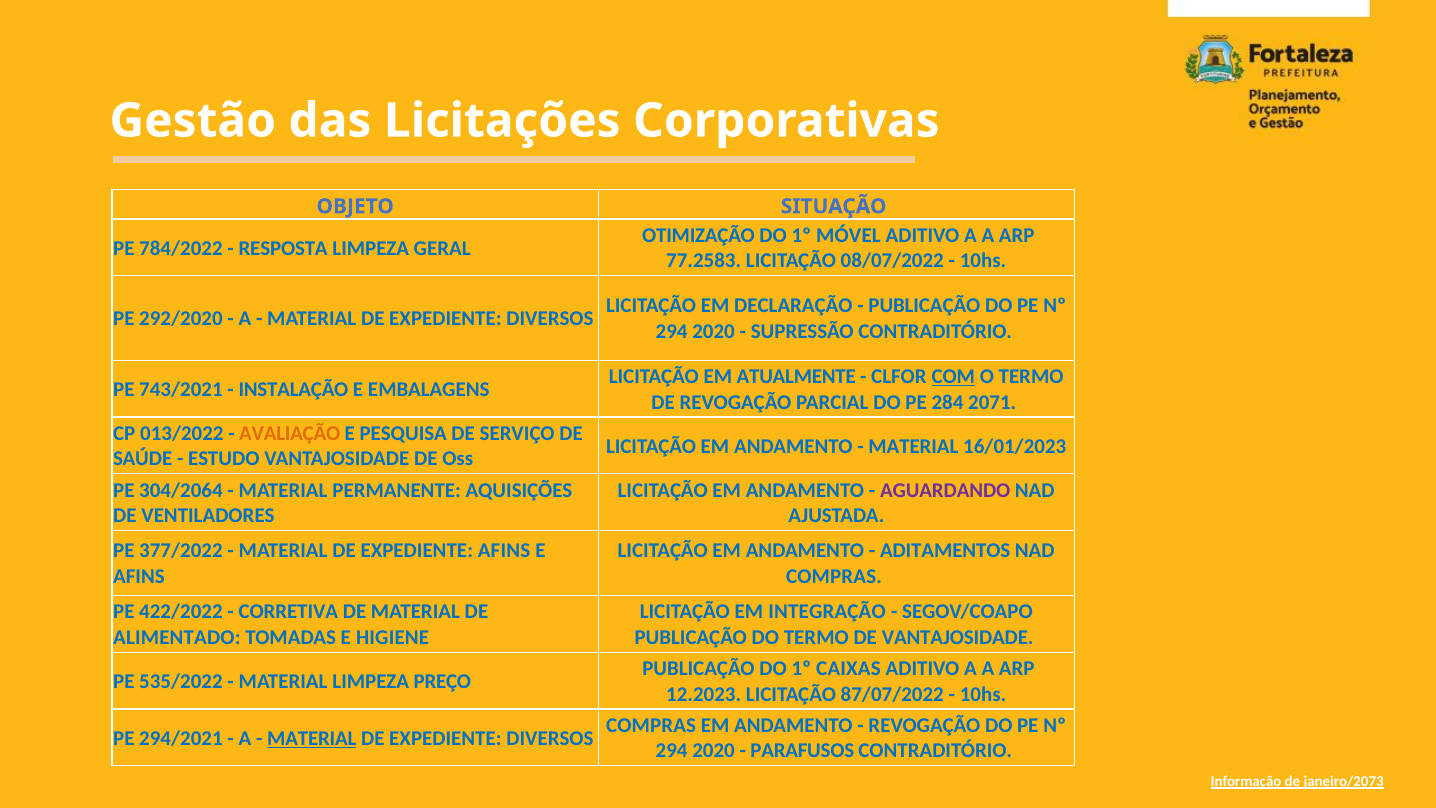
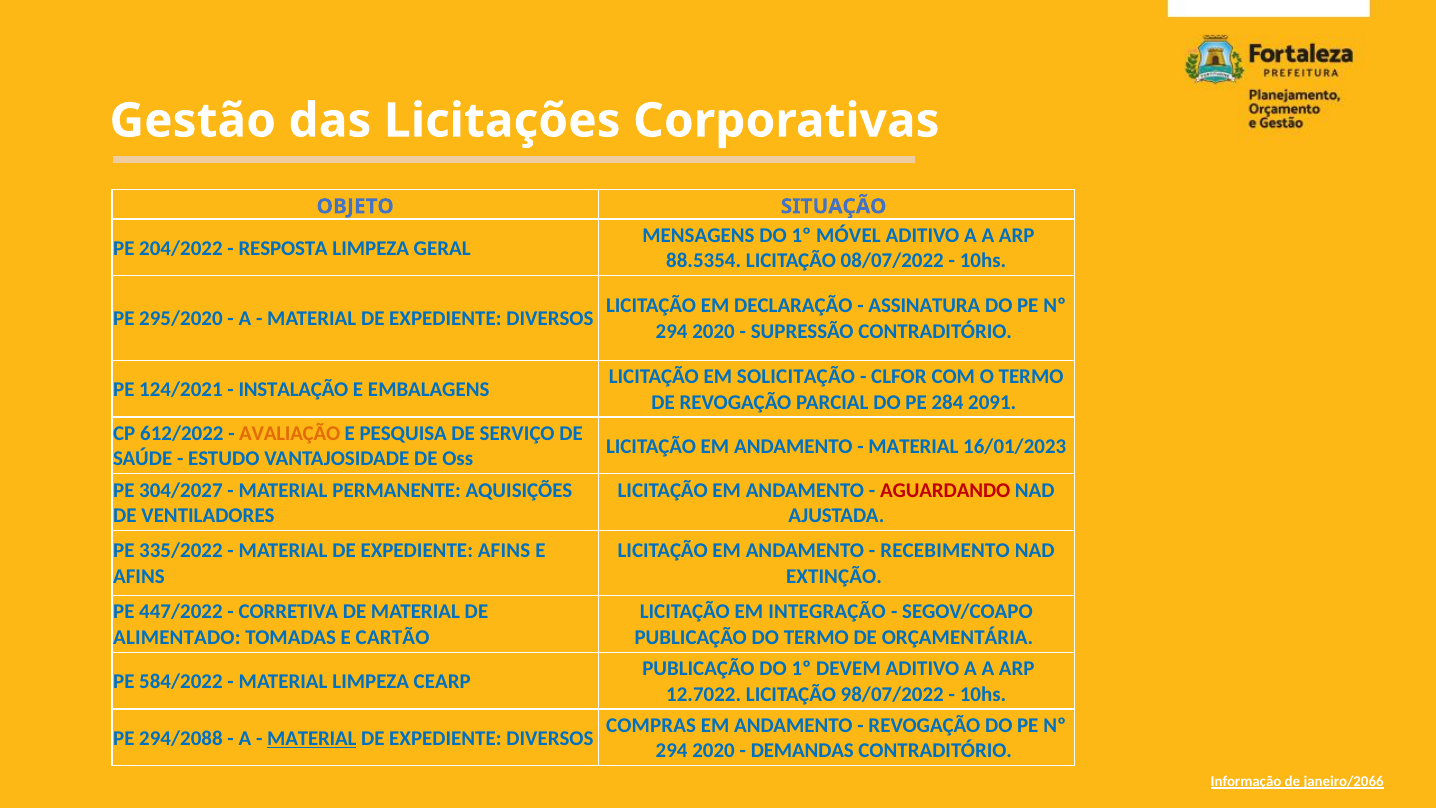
OTIMIZAÇÃO: OTIMIZAÇÃO -> MENSAGENS (698, 235)
784/2022: 784/2022 -> 204/2022 (181, 248)
77.2583: 77.2583 -> 88.5354 (704, 261)
PUBLICAÇÃO: PUBLICAÇÃO -> ASSINATURA (924, 306)
292/2020: 292/2020 -> 295/2020 (181, 319)
ATUALMENTE: ATUALMENTE -> SOLICITAÇÃO (796, 376)
COM underline: present -> none (953, 376)
743/2021: 743/2021 -> 124/2021 (181, 389)
2071: 2071 -> 2091 (992, 402)
013/2022: 013/2022 -> 612/2022 (182, 433)
304/2064: 304/2064 -> 304/2027 (181, 490)
AGUARDANDO colour: purple -> red (945, 490)
377/2022: 377/2022 -> 335/2022 (181, 551)
ADITAMENTOS: ADITAMENTOS -> RECEBIMENTO (945, 551)
COMPRAS: COMPRAS -> EXTINÇÃO (834, 576)
422/2022: 422/2022 -> 447/2022 (181, 612)
HIGIENE: HIGIENE -> CARTÃO (393, 637)
DE VANTAJOSIDADE: VANTAJOSIDADE -> ORÇAMENTÁRIA (958, 637)
CAIXAS: CAIXAS -> DEVEM (848, 668)
535/2022: 535/2022 -> 584/2022 (181, 681)
PREÇO: PREÇO -> CEARP (442, 681)
12.2023: 12.2023 -> 12.7022 (704, 694)
87/07/2022: 87/07/2022 -> 98/07/2022 (892, 694)
294/2021: 294/2021 -> 294/2088 (181, 738)
PARAFUSOS: PARAFUSOS -> DEMANDAS (802, 751)
janeiro/2073: janeiro/2073 -> janeiro/2066 (1344, 781)
